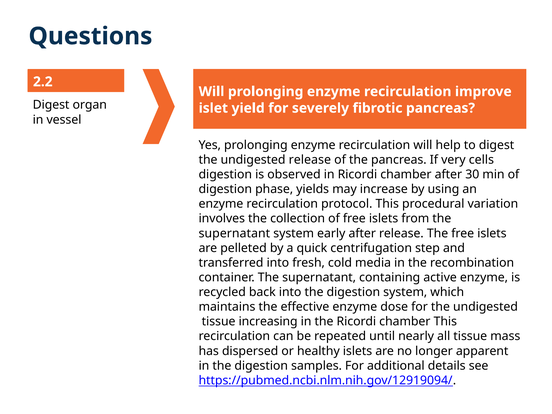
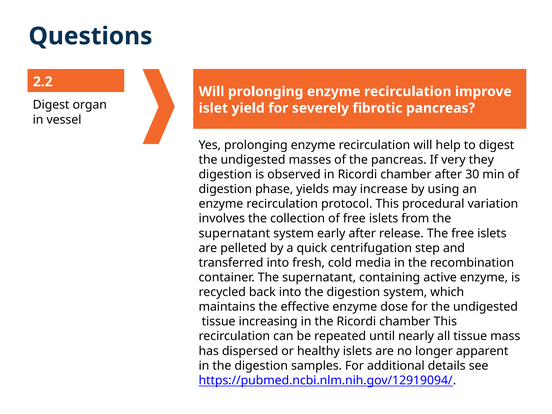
undigested release: release -> masses (310, 160)
cells: cells -> they (481, 160)
